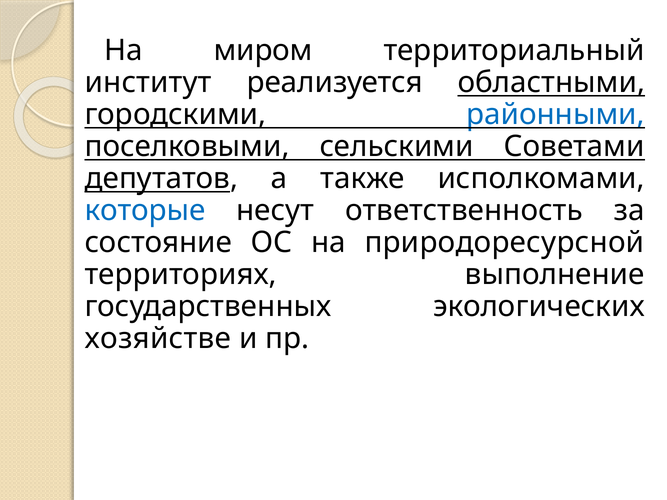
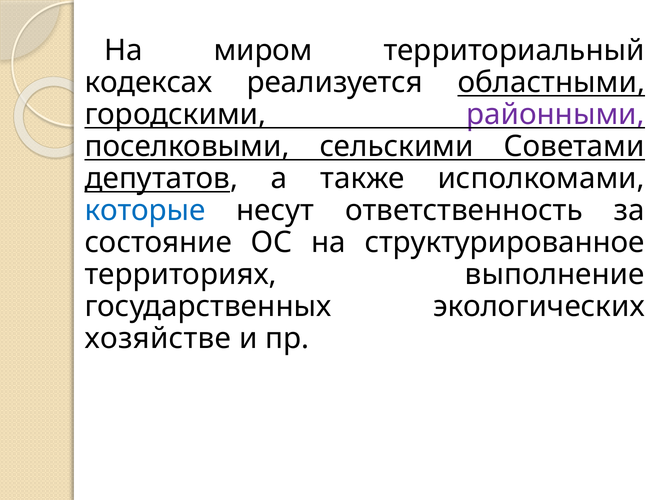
институт: институт -> кодексах (148, 82)
районными colour: blue -> purple (555, 114)
природоресурсной: природоресурсной -> структурированное (505, 243)
